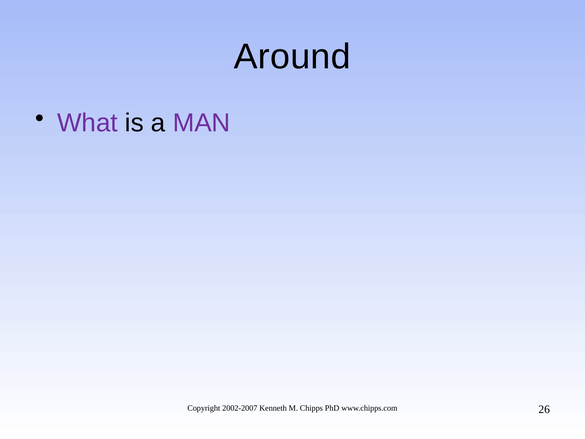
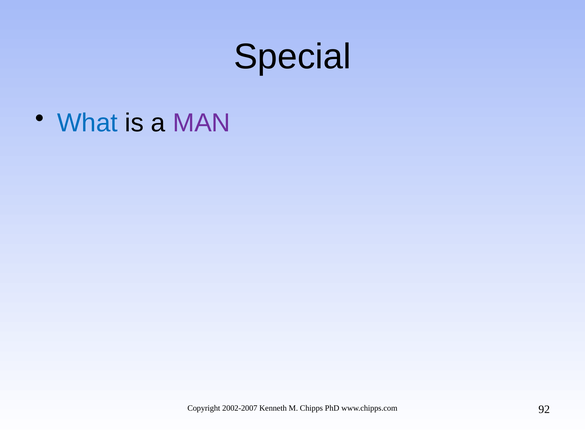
Around: Around -> Special (292, 57)
What colour: purple -> blue (87, 123)
26: 26 -> 92 (544, 409)
